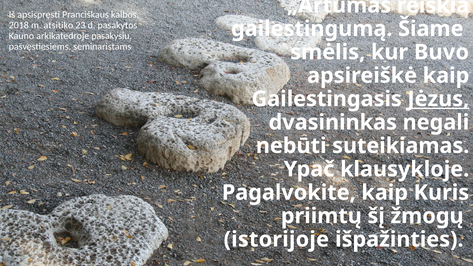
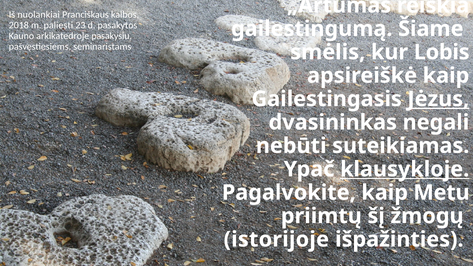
apsispręsti: apsispręsti -> nuolankiai (39, 15)
atsitiko: atsitiko -> paliesti (58, 25)
Buvo: Buvo -> Lobis (442, 52)
klausykloje underline: none -> present (405, 169)
Kuris: Kuris -> Metu (441, 193)
